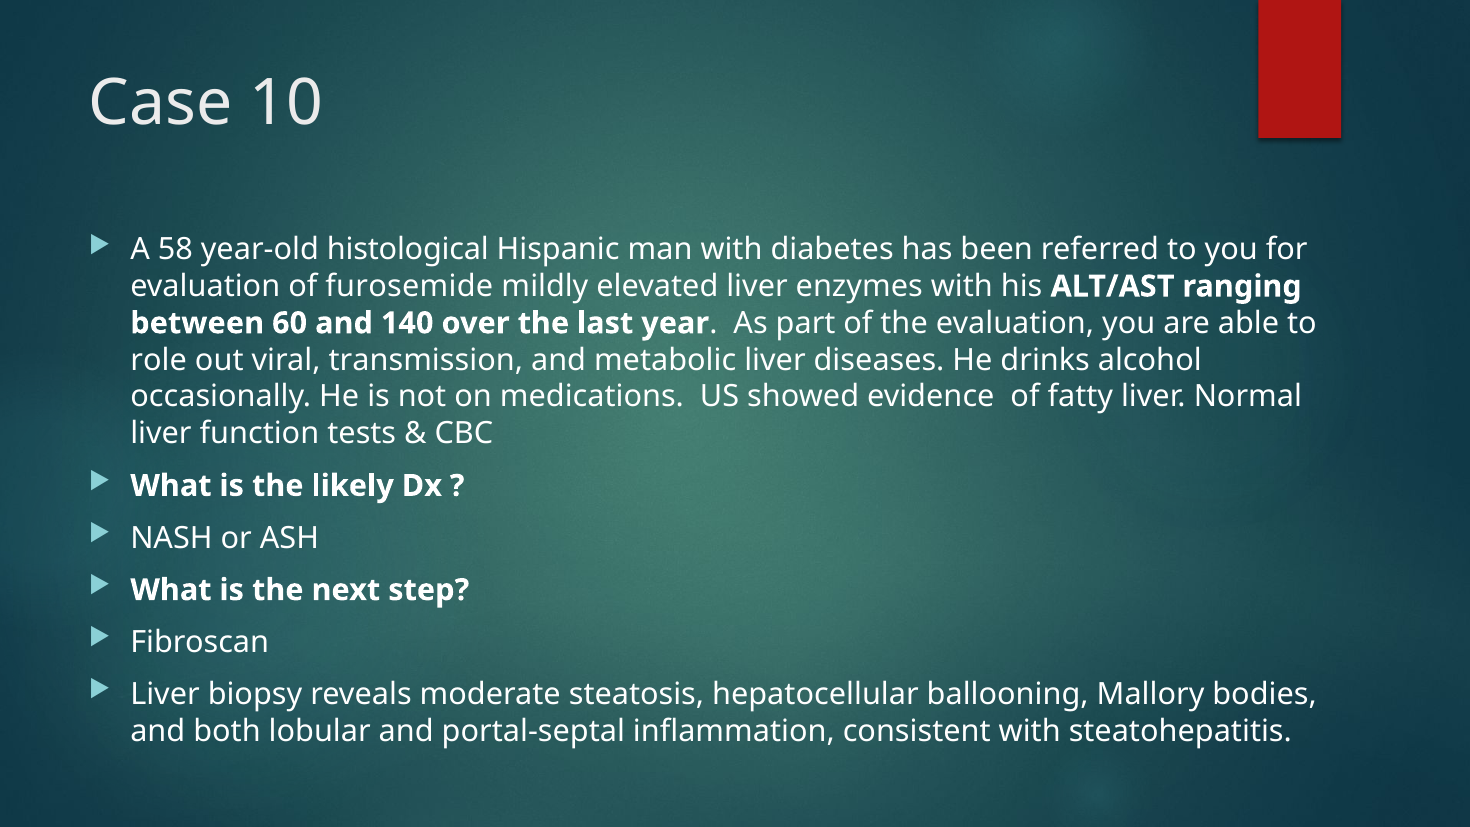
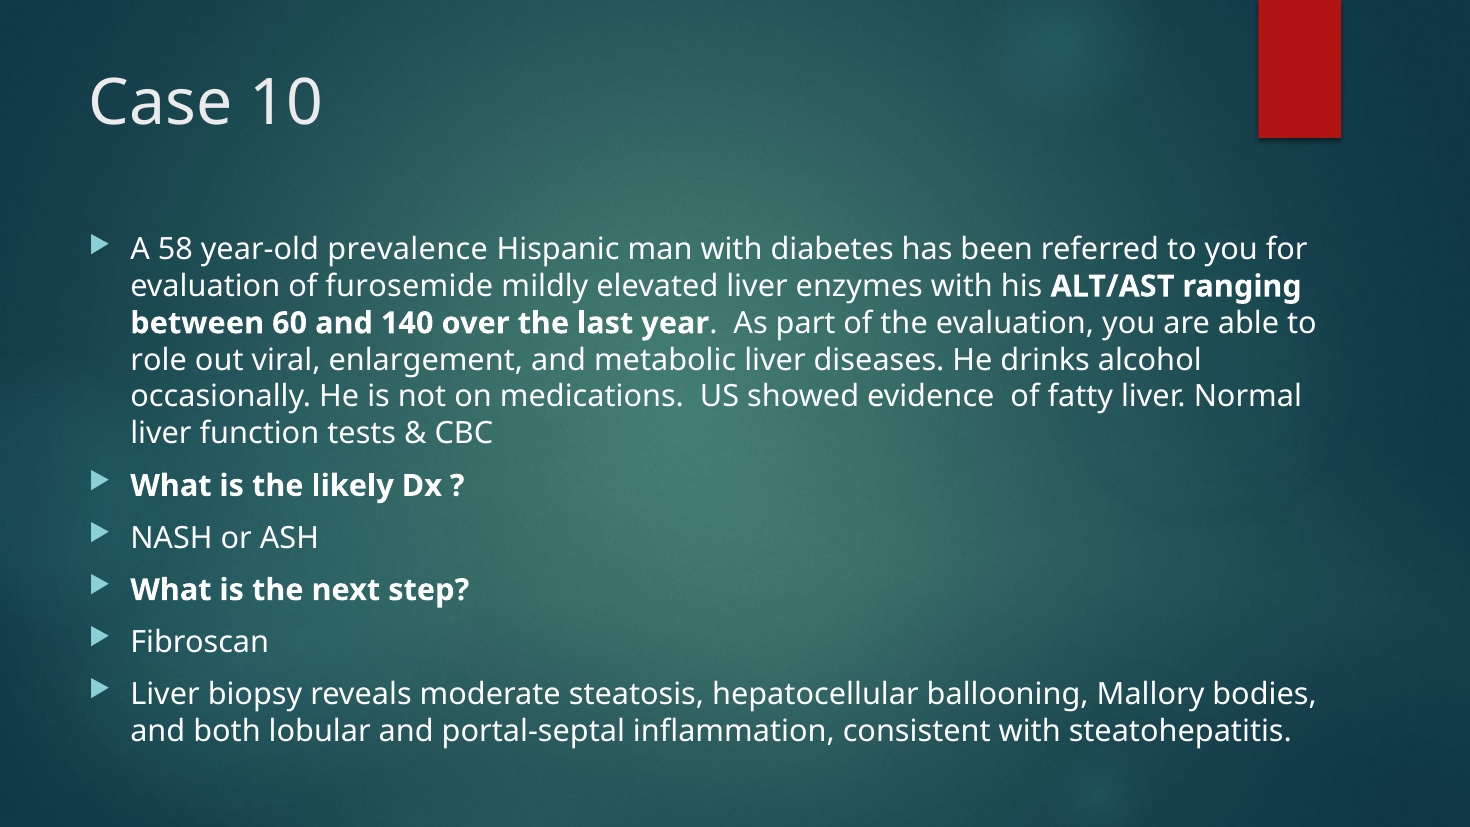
histological: histological -> prevalence (408, 250)
transmission: transmission -> enlargement (426, 360)
